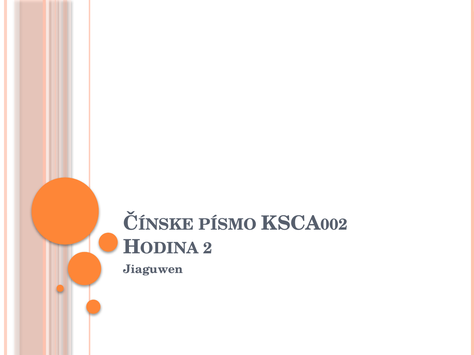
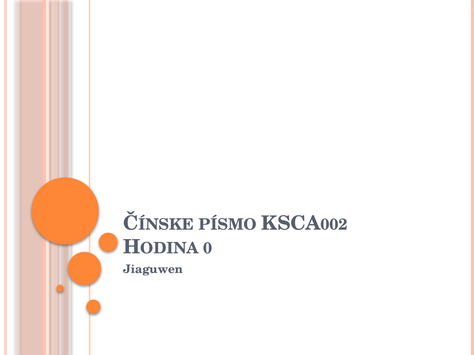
2: 2 -> 0 (208, 249)
